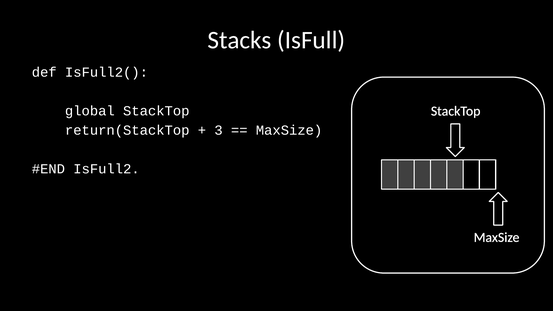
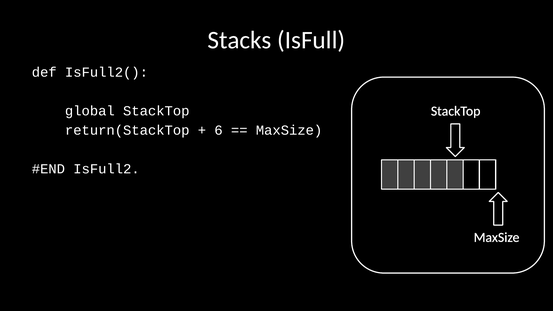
3: 3 -> 6 (219, 130)
